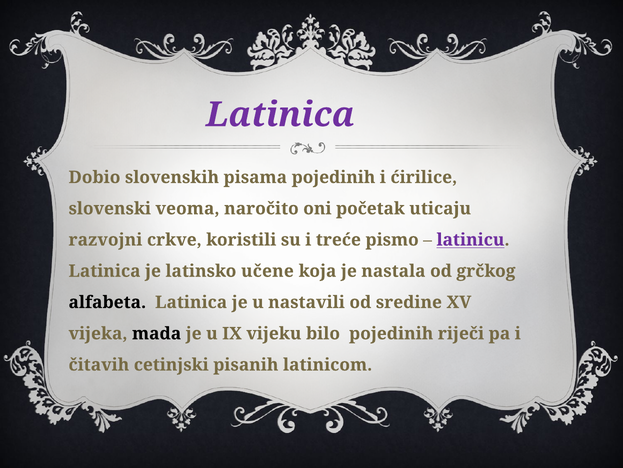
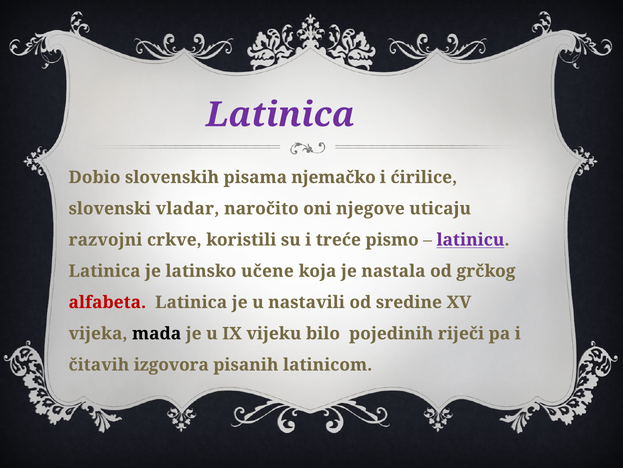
pisama pojedinih: pojedinih -> njemačko (334, 177)
veoma: veoma -> vladar (187, 208)
početak: početak -> njegove (370, 208)
alfabeta colour: black -> red (107, 302)
cetinjski: cetinjski -> izgovora (171, 364)
